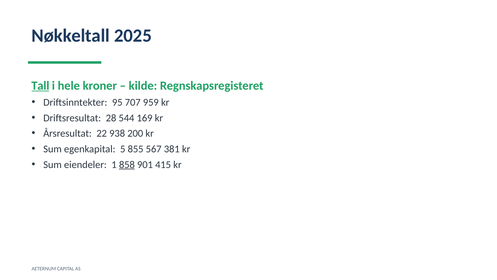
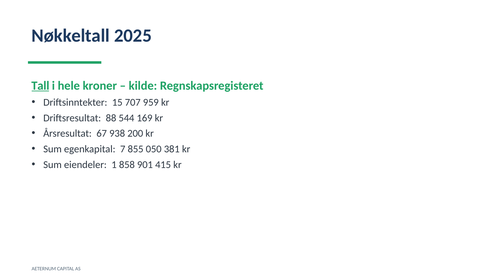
95: 95 -> 15 (117, 102)
28: 28 -> 88 (111, 118)
22: 22 -> 67 (102, 133)
5: 5 -> 7 (123, 149)
567: 567 -> 050 (154, 149)
858 underline: present -> none (127, 164)
